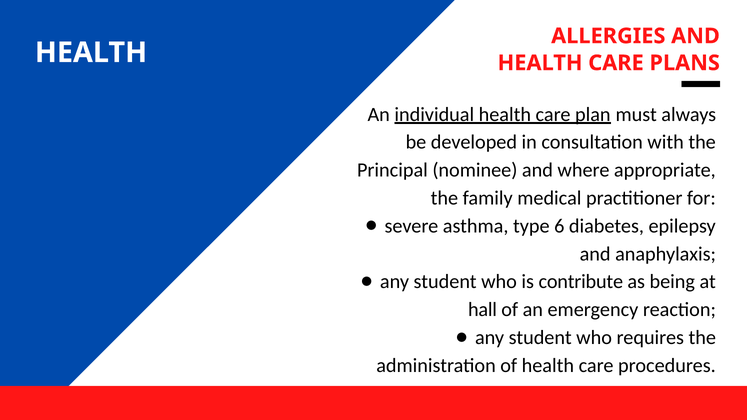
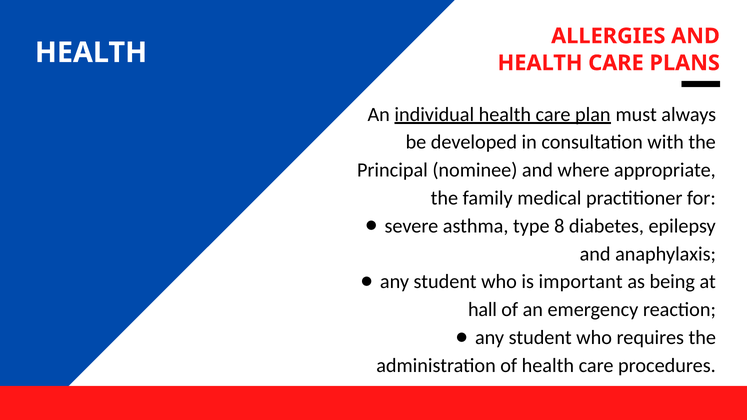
6: 6 -> 8 (559, 226)
contribute: contribute -> important (581, 282)
